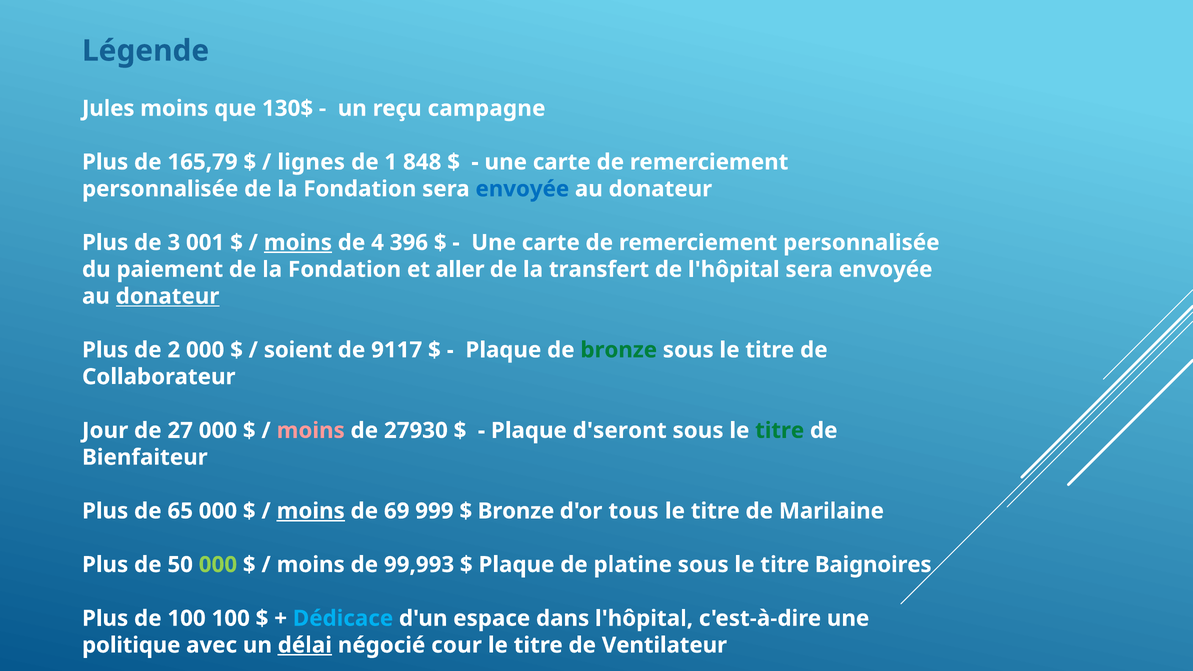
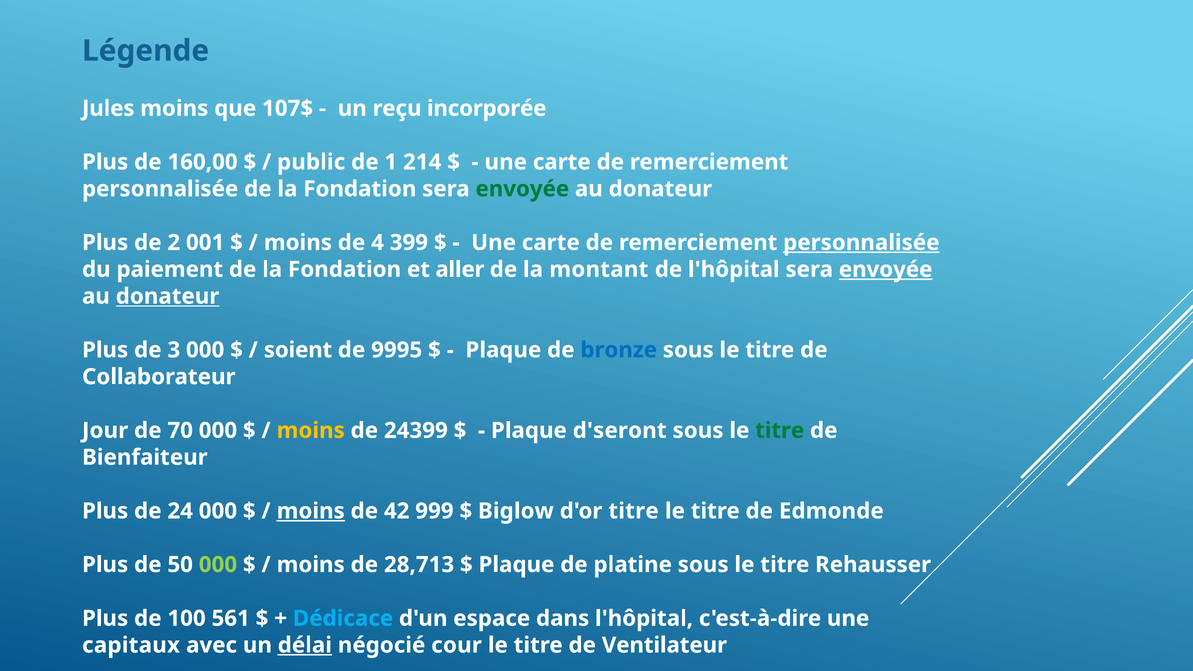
130$: 130$ -> 107$ (288, 108)
campagne: campagne -> incorporée (487, 108)
165,79: 165,79 -> 160,00 (203, 162)
lignes: lignes -> public (311, 162)
848: 848 -> 214 (422, 162)
envoyée colour: blue -> green (522, 189)
3: 3 -> 2 (174, 243)
moins underline: present -> none (298, 243)
396: 396 -> 399 (409, 243)
personnalisée underline: none -> present (861, 243)
transfert: transfert -> montant (599, 269)
envoyée underline: none -> present (886, 269)
2: 2 -> 3 (174, 350)
9117: 9117 -> 9995 (397, 350)
bronze colour: green -> blue (619, 350)
27: 27 -> 70 (180, 431)
moins colour: pink -> yellow (311, 431)
27930: 27930 -> 24399 (416, 431)
65: 65 -> 24 (180, 511)
69: 69 -> 42 (397, 511)
Bronze: Bronze -> Biglow (516, 511)
d'or tous: tous -> titre (634, 511)
Marilaine: Marilaine -> Edmonde (831, 511)
99,993: 99,993 -> 28,713 (419, 565)
Baignoires: Baignoires -> Rehausser (873, 565)
100 100: 100 -> 561 (231, 618)
politique: politique -> capitaux (131, 645)
